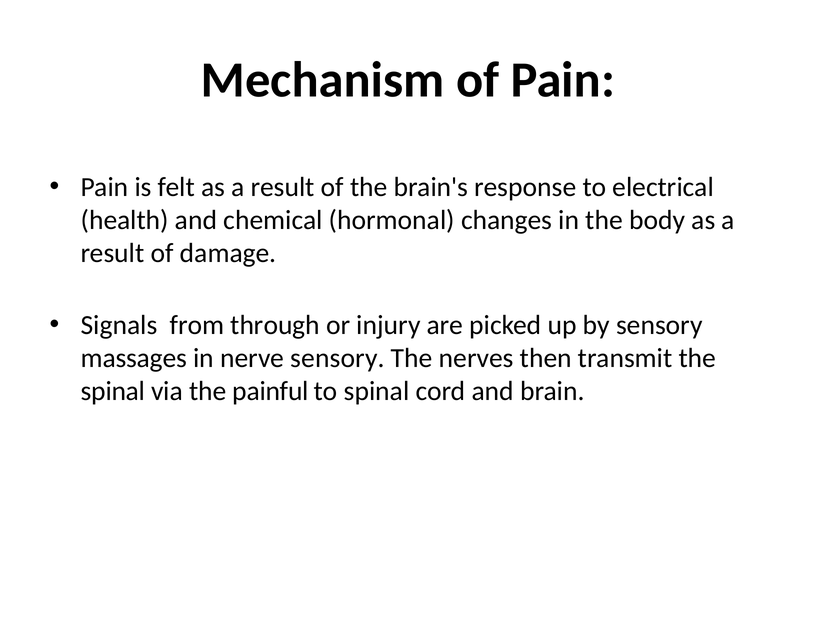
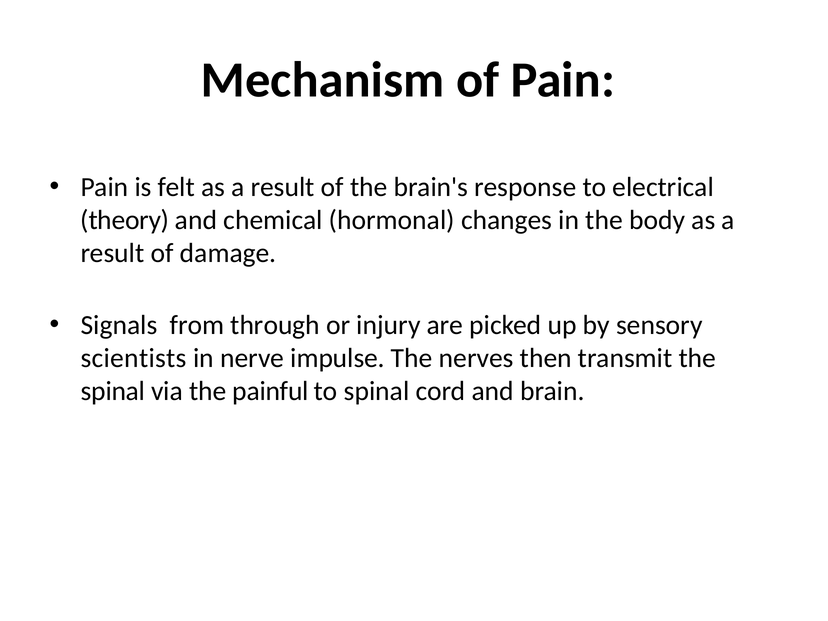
health: health -> theory (125, 220)
massages: massages -> scientists (134, 358)
nerve sensory: sensory -> impulse (338, 358)
